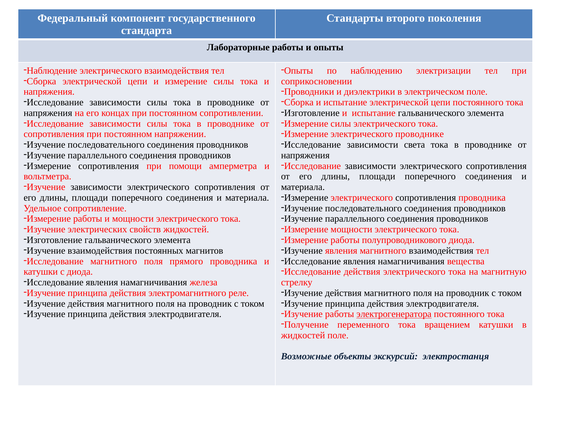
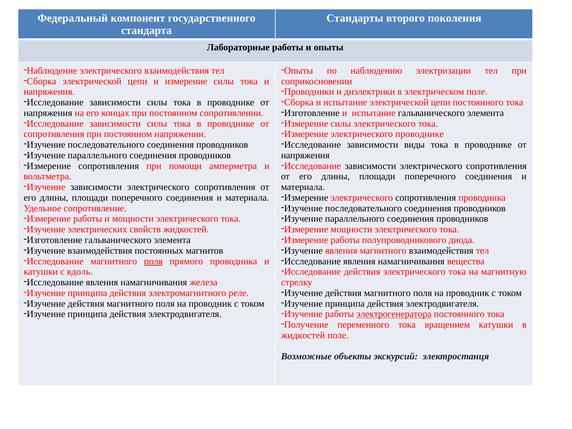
света: света -> виды (415, 145)
поля underline: none -> present (153, 261)
с диода: диода -> вдоль (80, 272)
